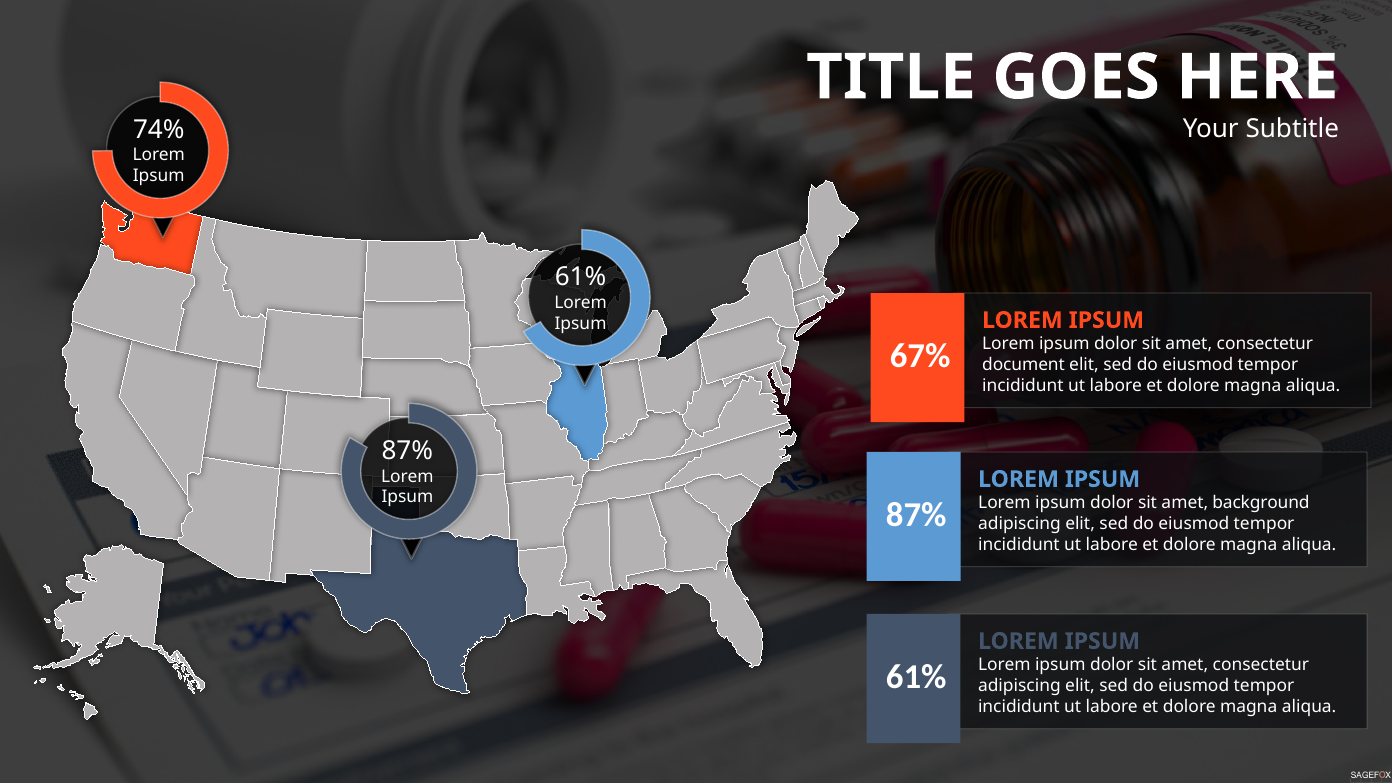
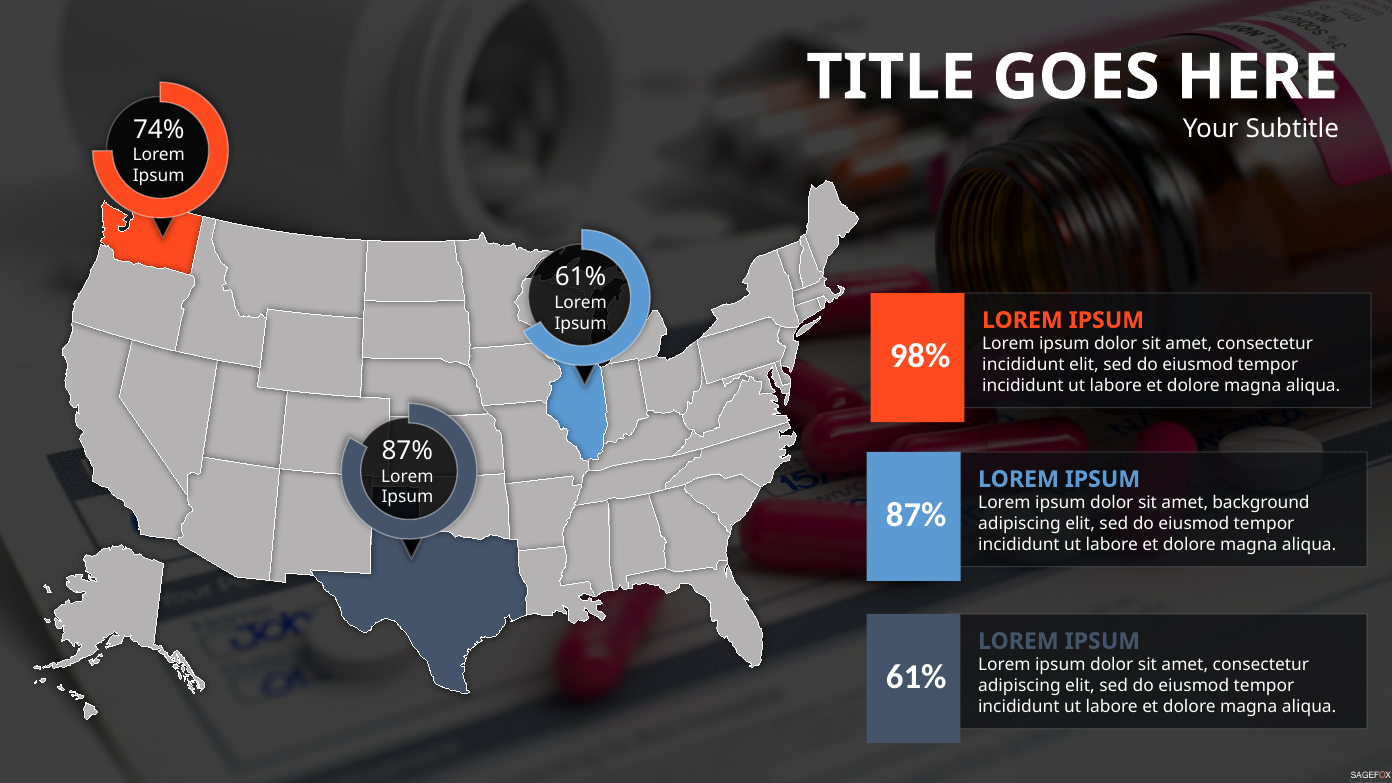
67%: 67% -> 98% (920, 356)
document: document -> incididunt (1023, 365)
